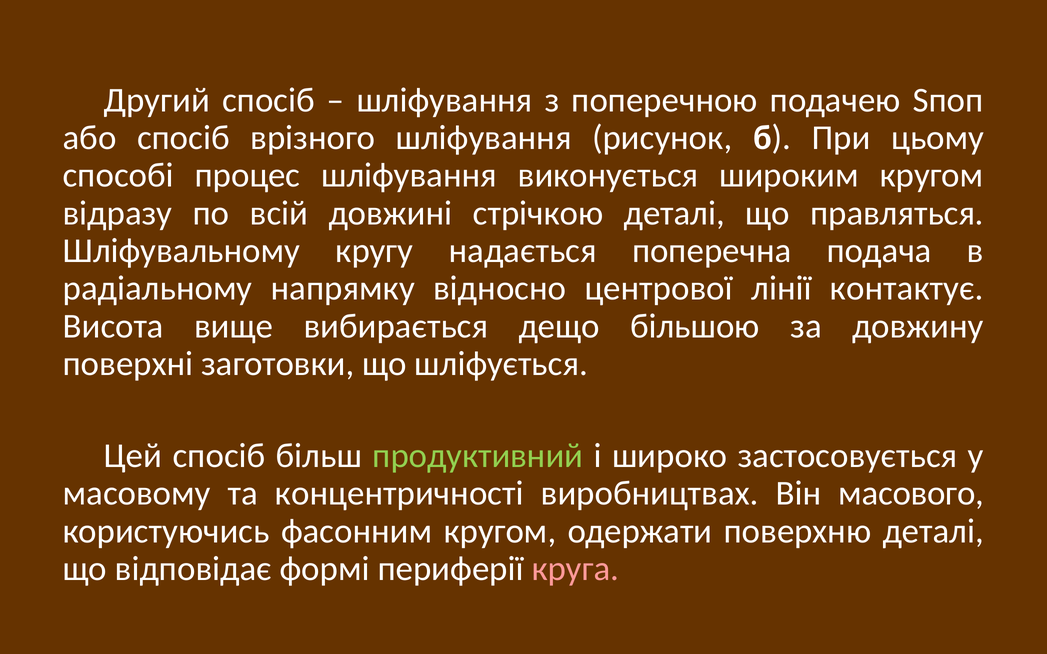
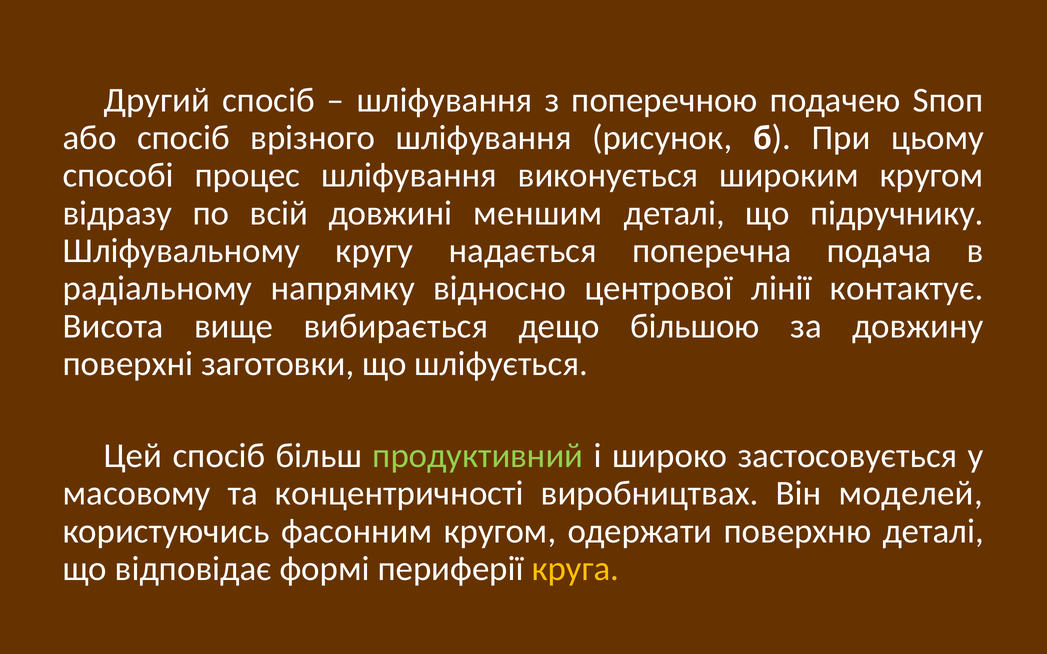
стрічкою: стрічкою -> меншим (538, 213)
правляться: правляться -> підручнику (897, 213)
масового: масового -> моделей (911, 494)
круга colour: pink -> yellow (575, 569)
